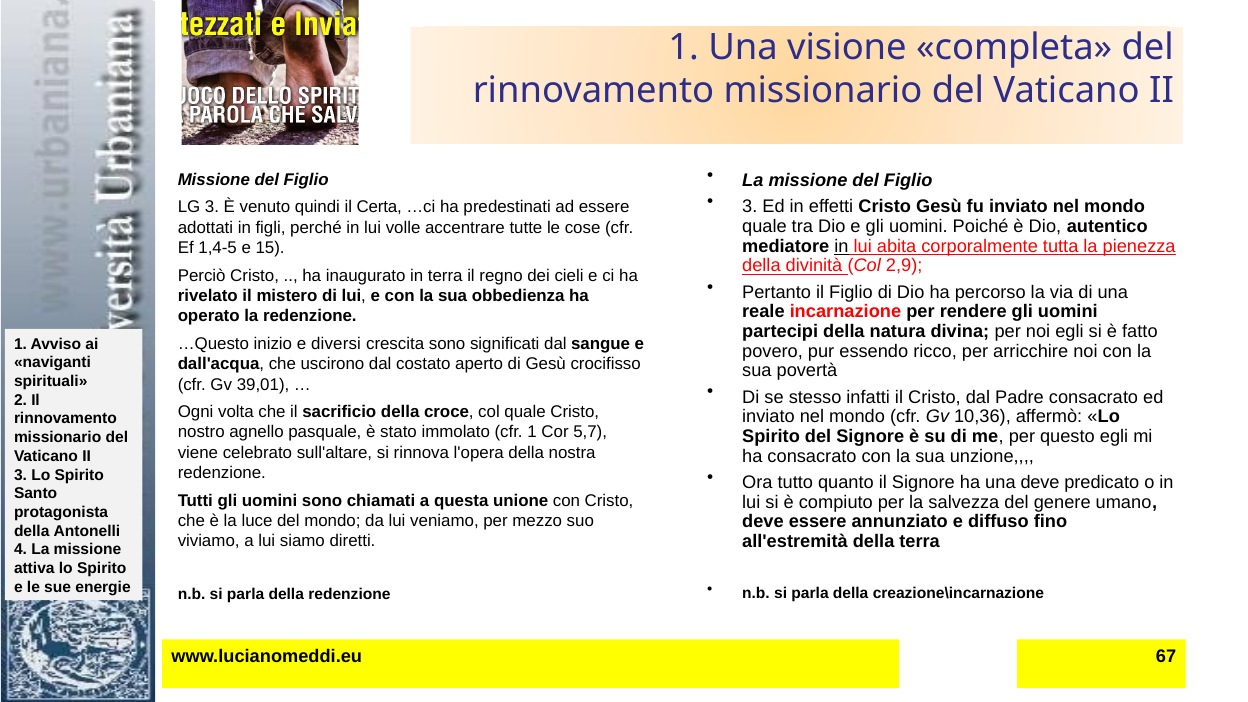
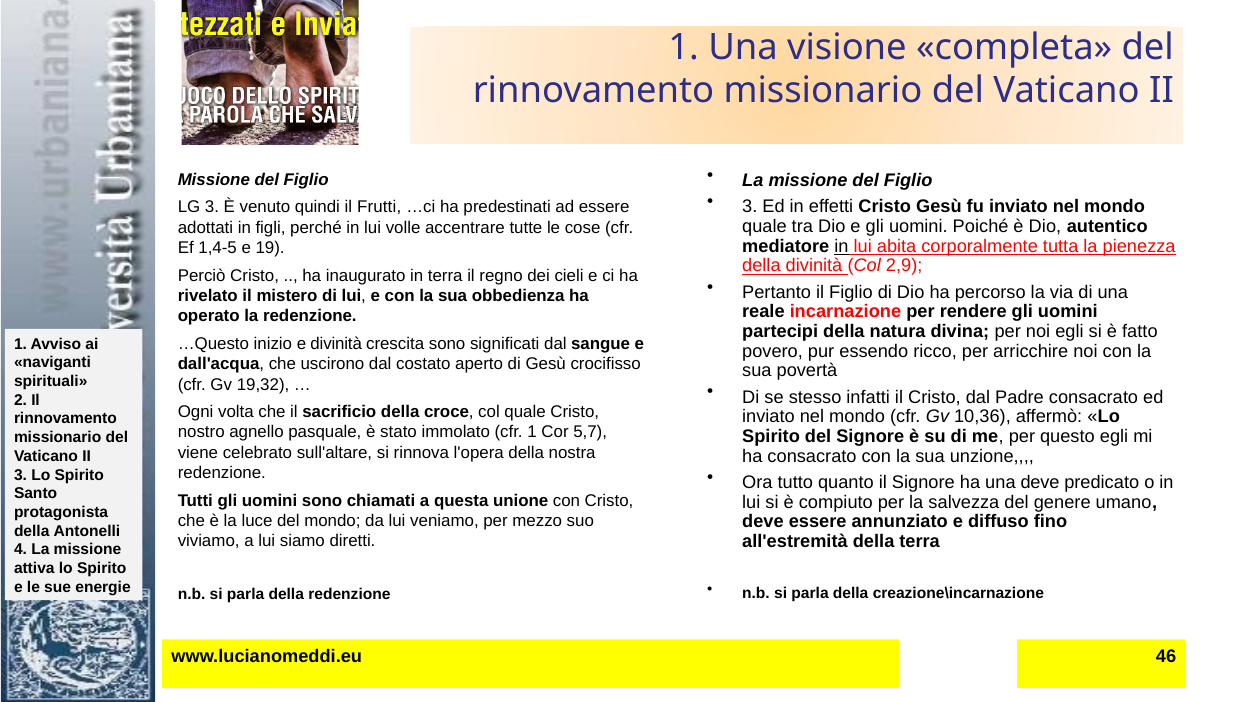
Certa: Certa -> Frutti (379, 207)
15: 15 -> 19 (270, 248)
e diversi: diversi -> divinità (336, 344)
39,01: 39,01 -> 19,32 (263, 384)
67: 67 -> 46 (1166, 656)
